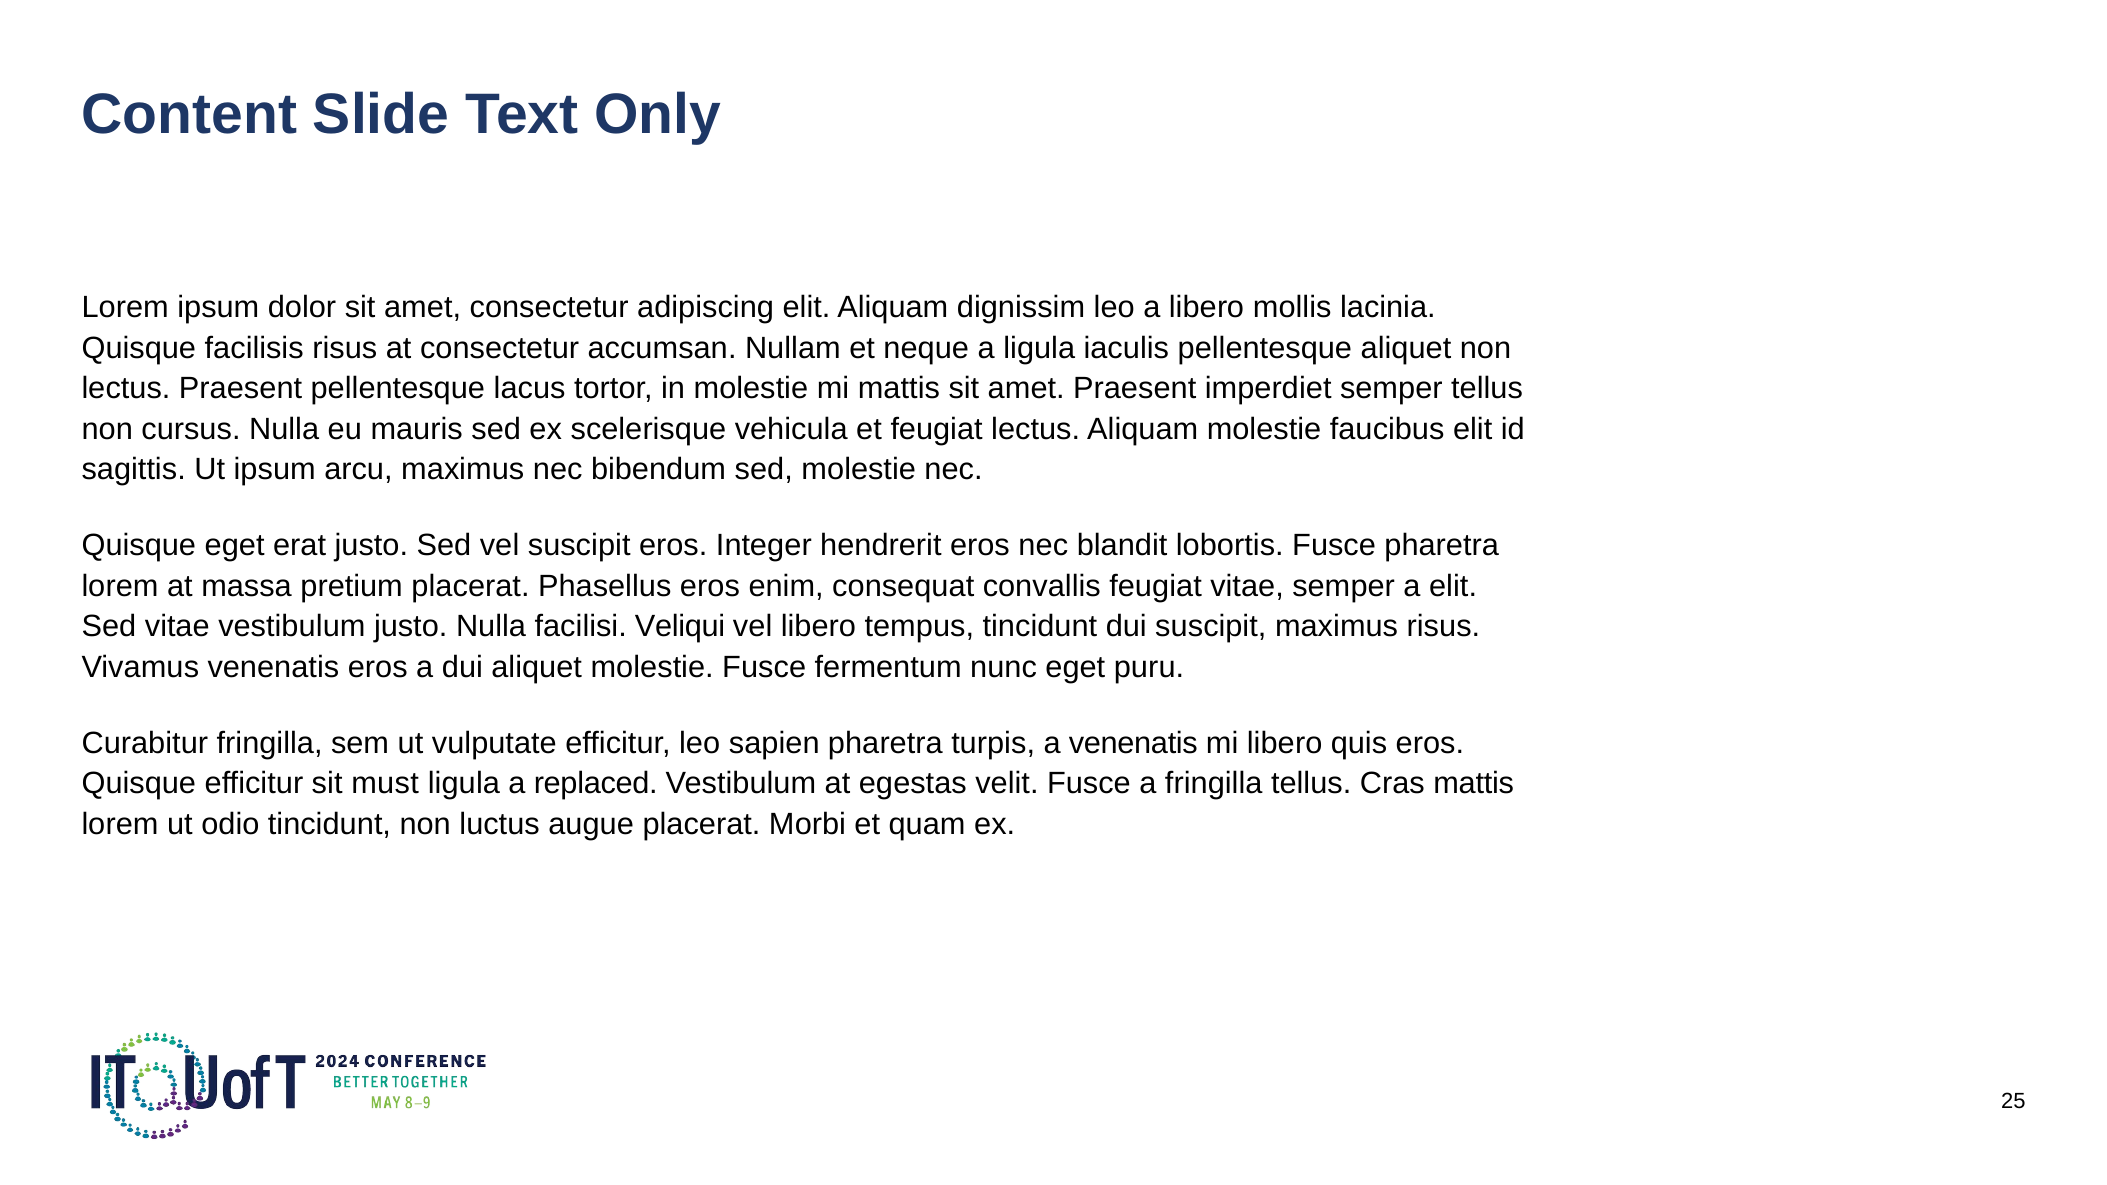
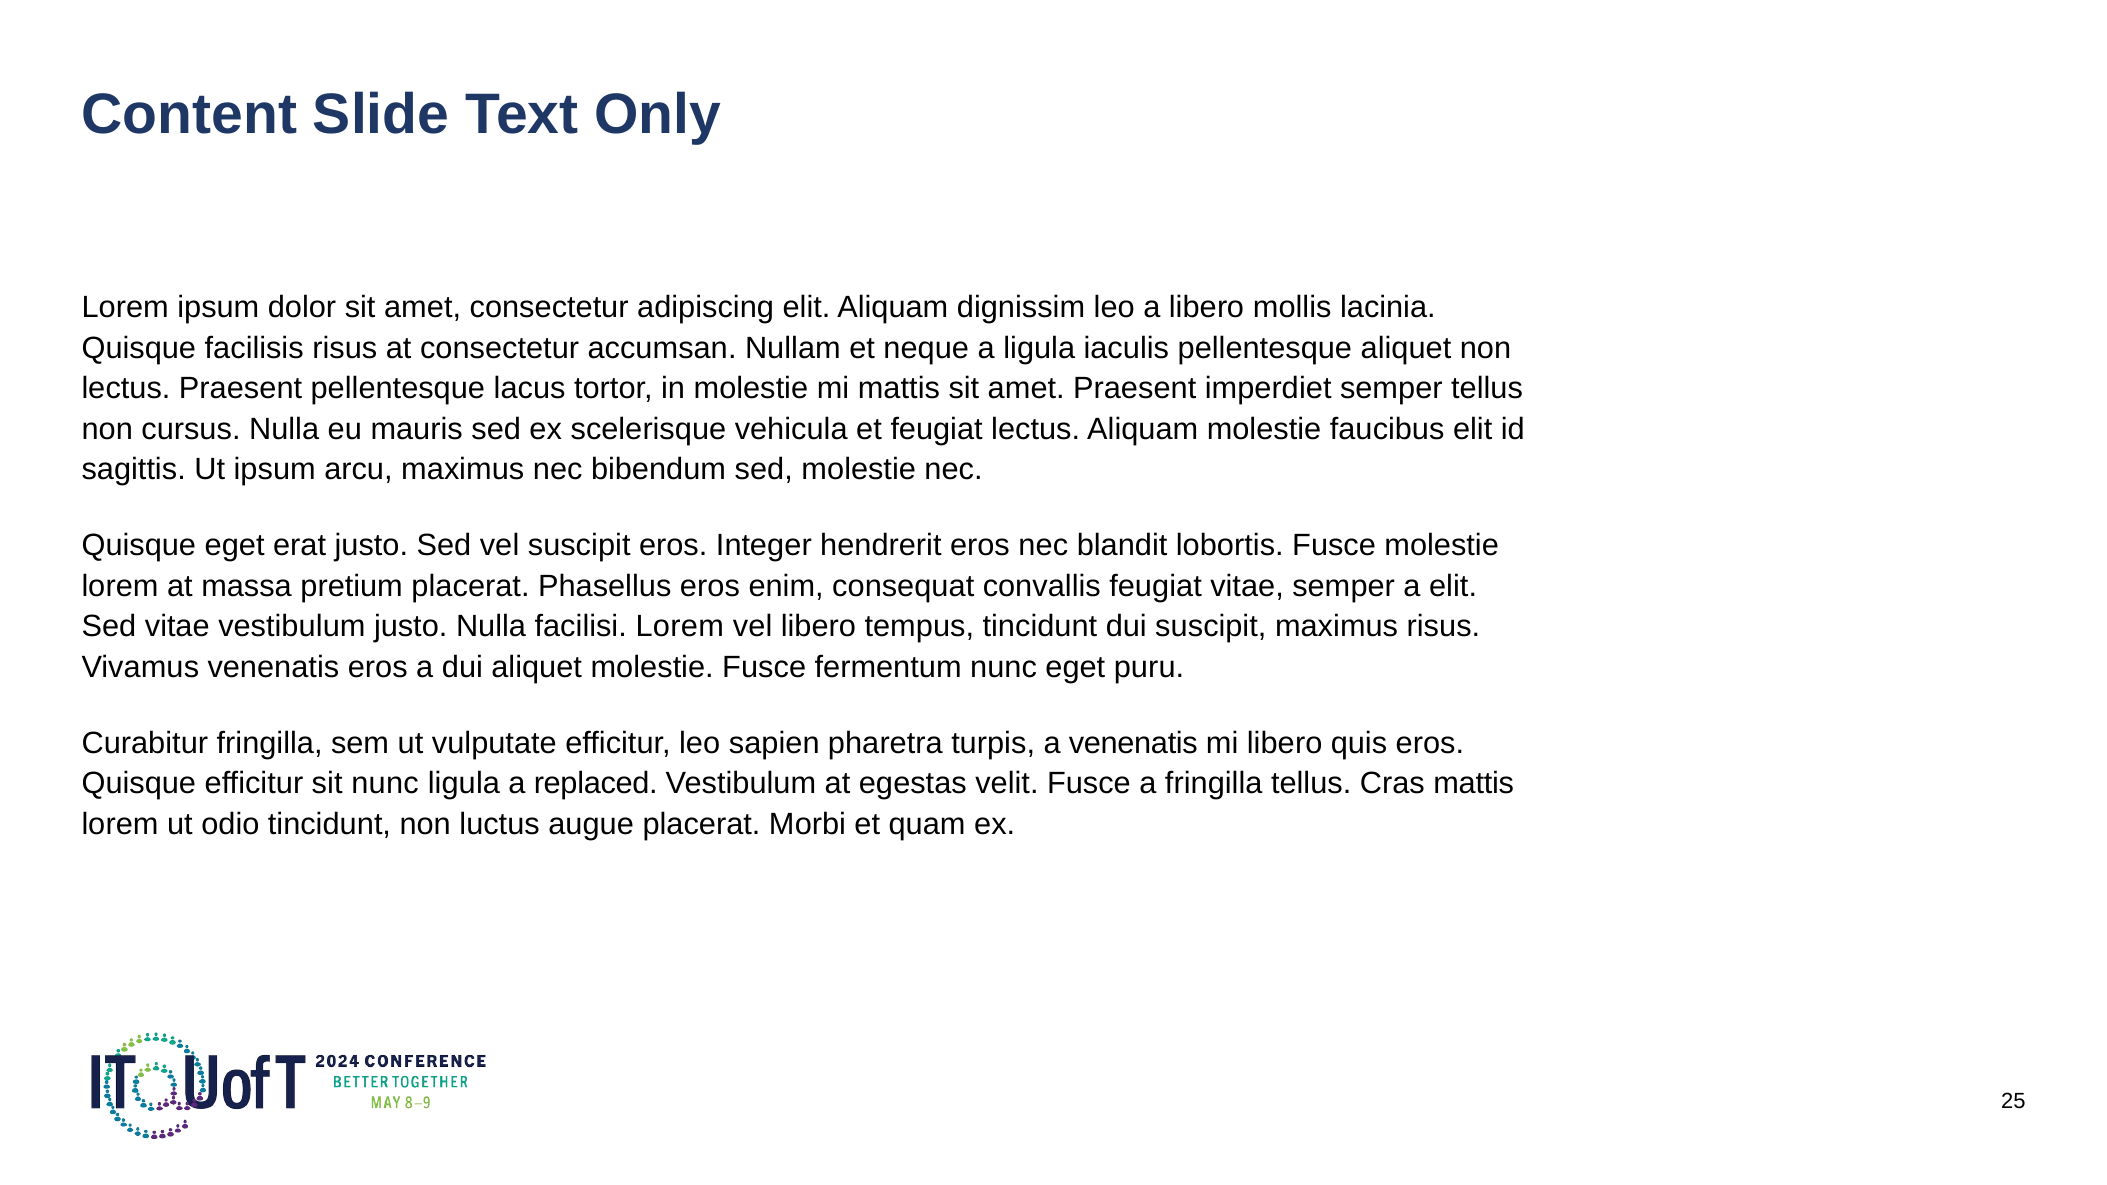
Fusce pharetra: pharetra -> molestie (1442, 546)
facilisi Veliqui: Veliqui -> Lorem (680, 627)
sit must: must -> nunc (385, 784)
